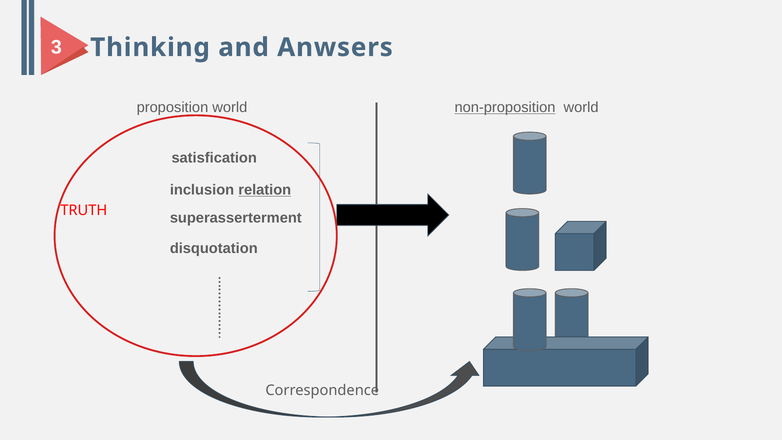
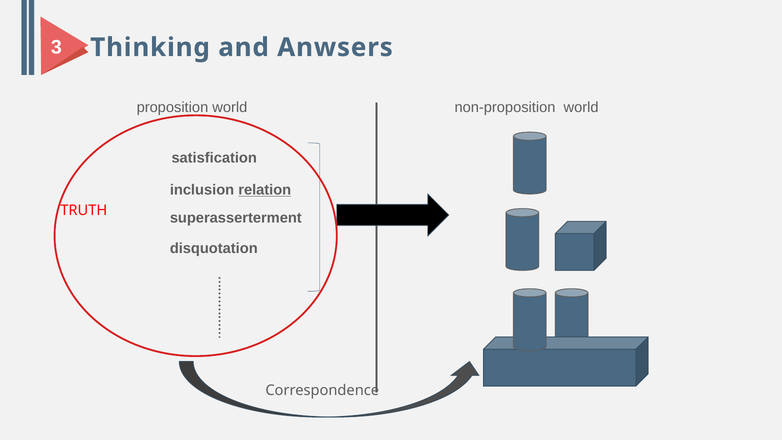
non-proposition underline: present -> none (505, 107)
